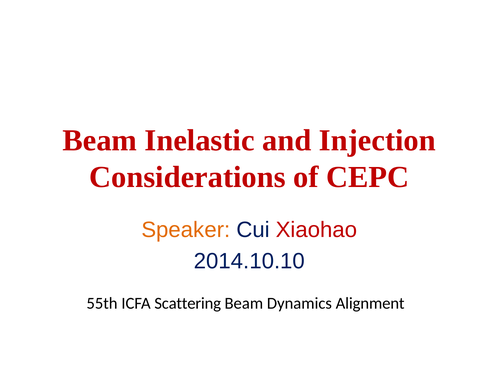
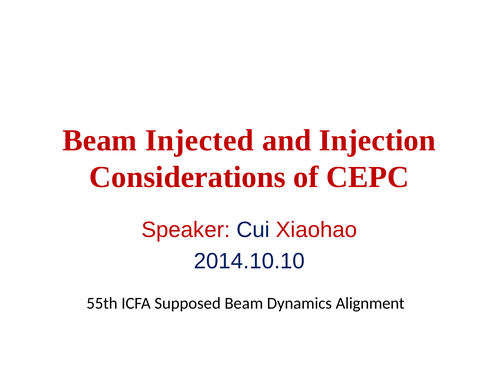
Inelastic: Inelastic -> Injected (199, 140)
Speaker colour: orange -> red (186, 229)
Scattering: Scattering -> Supposed (188, 303)
